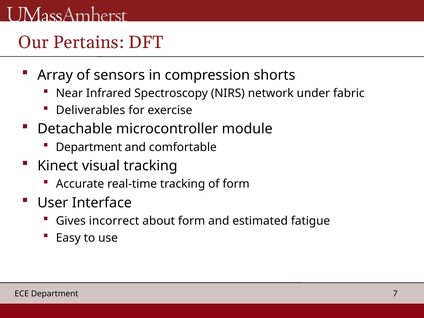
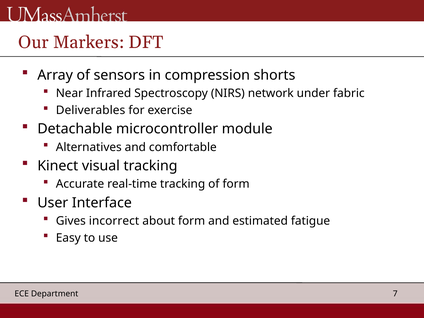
Pertains: Pertains -> Markers (89, 42)
Department: Department -> Alternatives (89, 147)
